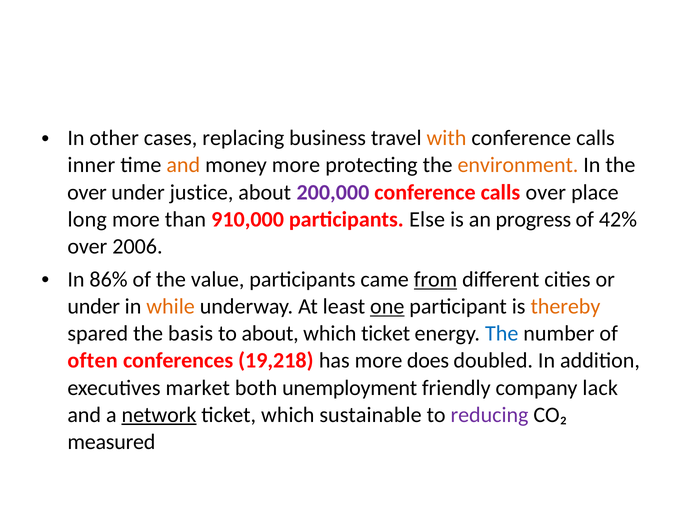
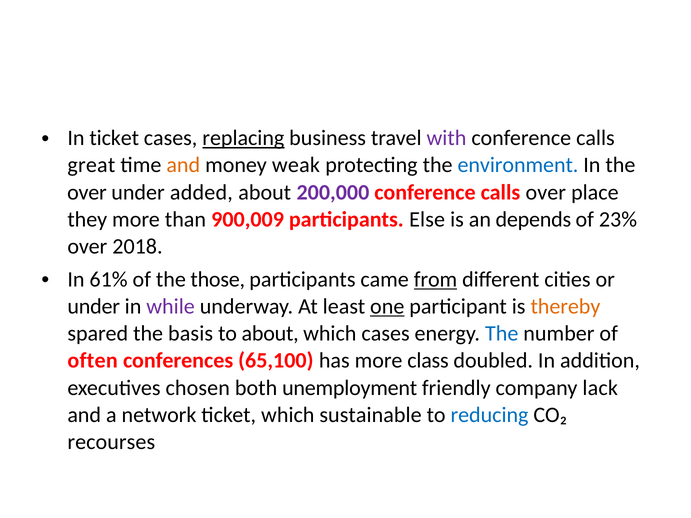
In other: other -> ticket (114, 138)
replacing underline: none -> present (243, 138)
with colour: orange -> purple (446, 138)
inner: inner -> great (91, 165)
money more: more -> weak (296, 165)
environment colour: orange -> blue (518, 165)
justice: justice -> added (201, 192)
long: long -> they (87, 219)
910,000: 910,000 -> 900,009 (248, 219)
progress: progress -> depends (533, 219)
42%: 42% -> 23% (618, 219)
2006: 2006 -> 2018 (137, 246)
86%: 86% -> 61% (109, 280)
value: value -> those (218, 280)
while colour: orange -> purple (171, 307)
which ticket: ticket -> cases (386, 334)
19,218: 19,218 -> 65,100 (276, 361)
does: does -> class (428, 361)
market: market -> chosen (198, 388)
network underline: present -> none (159, 415)
reducing colour: purple -> blue (489, 415)
measured: measured -> recourses (111, 442)
